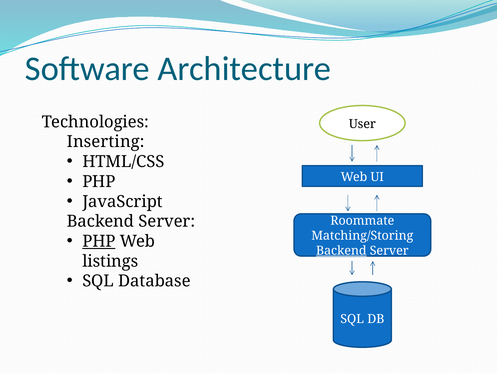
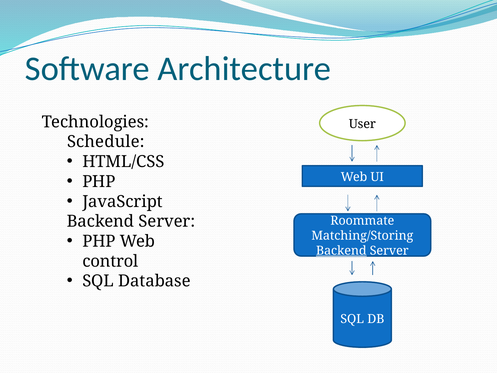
Inserting: Inserting -> Schedule (106, 142)
PHP underline: present -> none (99, 241)
listings: listings -> control (110, 261)
